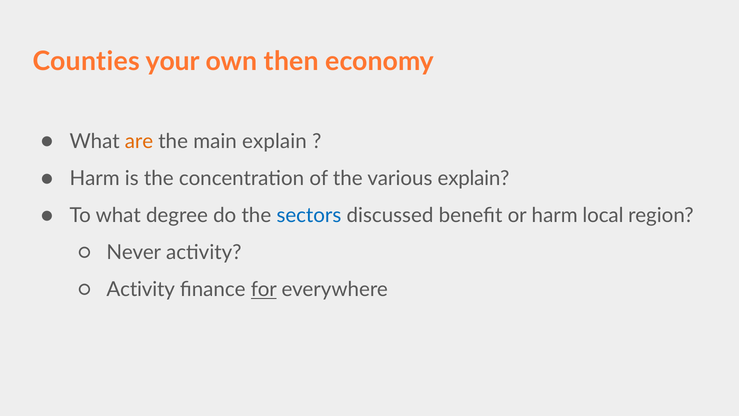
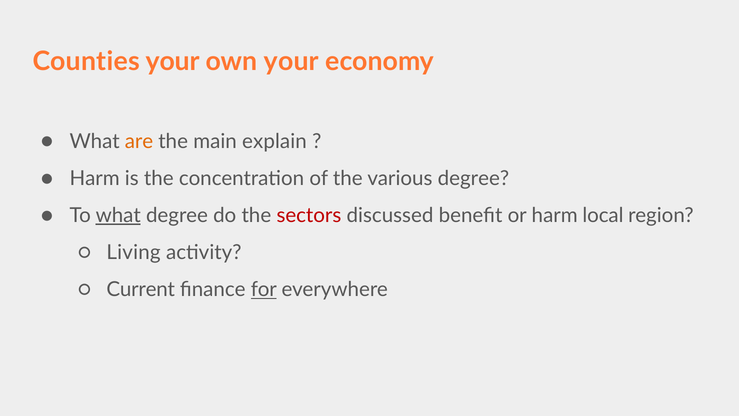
own then: then -> your (291, 61)
various explain: explain -> degree (473, 178)
what underline: none -> present (118, 215)
sectors colour: blue -> red (309, 215)
Never: Never -> Living (134, 252)
Activity: Activity -> Current (141, 289)
